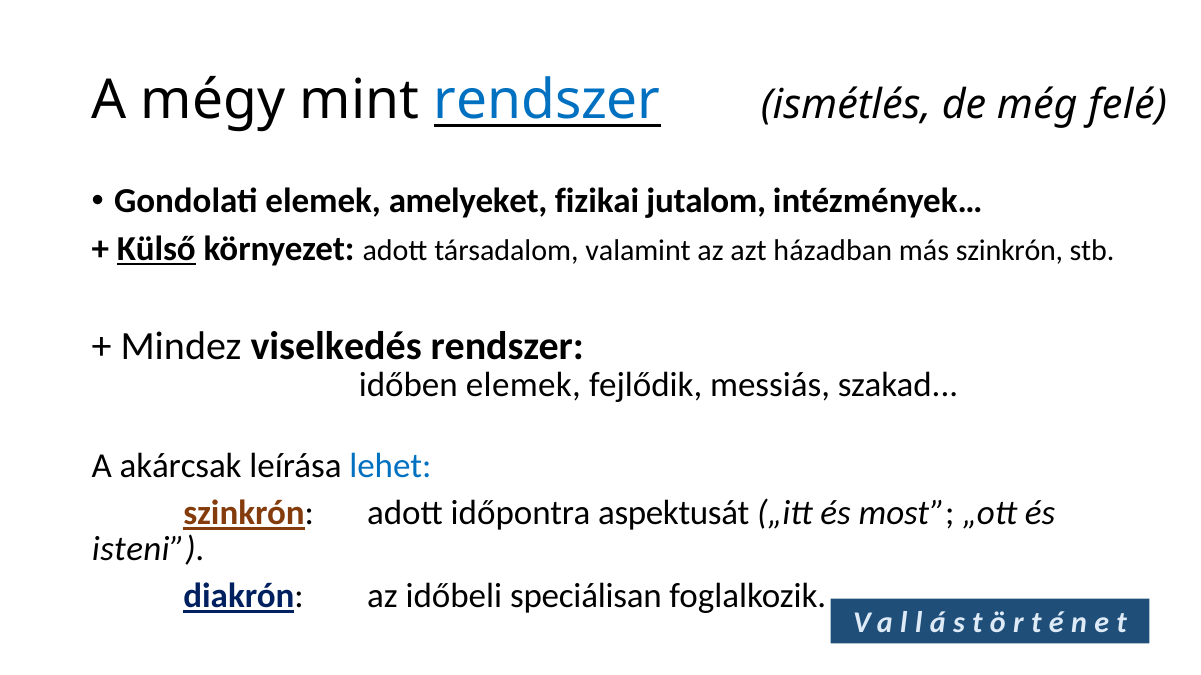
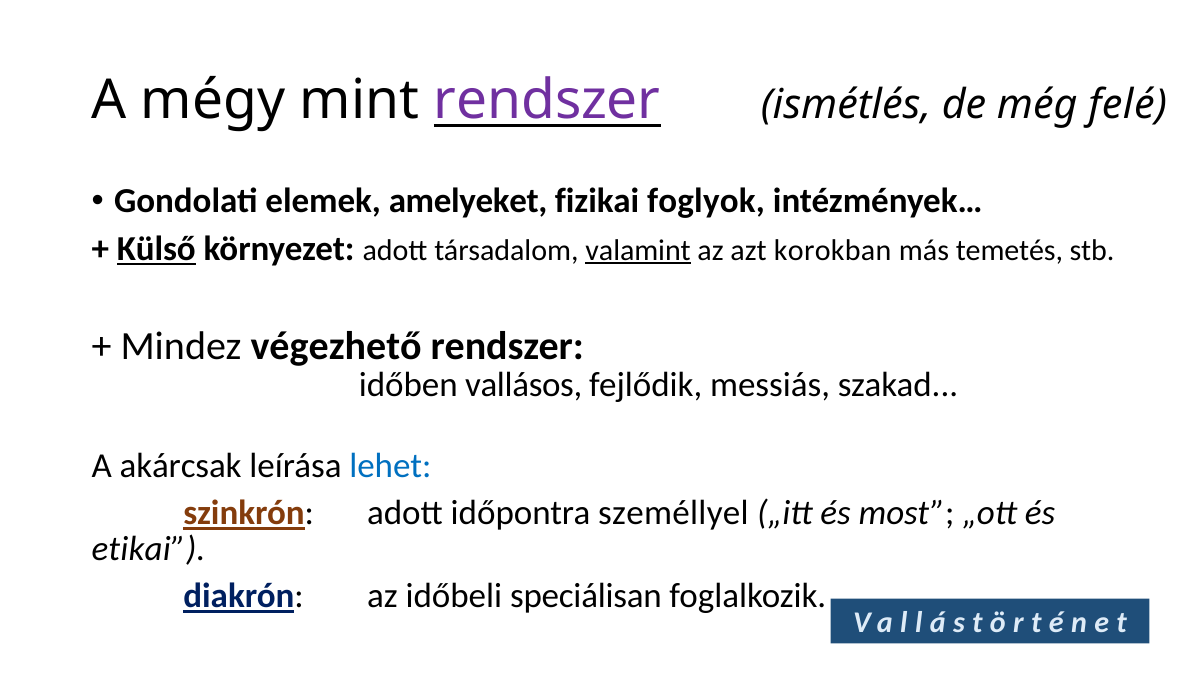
rendszer colour: blue -> purple (547, 101)
jutalom: jutalom -> foglyok (706, 202)
valamint underline: none -> present (638, 250)
házadban: házadban -> korokban (833, 250)
más szinkrón: szinkrón -> temetés (1009, 250)
viselkedés: viselkedés -> végezhető (336, 347)
időben elemek: elemek -> vallásos (524, 385)
aspektusát: aspektusát -> személlyel (673, 514)
isteni: isteni -> etikai (148, 550)
